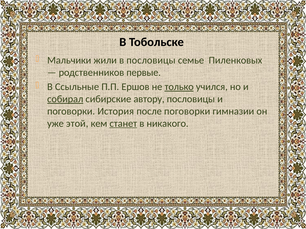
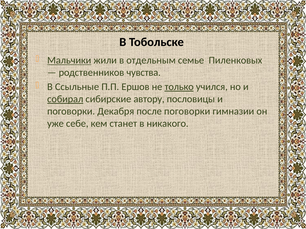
Мальчики underline: none -> present (69, 60)
в пословицы: пословицы -> отдельным (151, 60)
первые: первые -> чувства (144, 73)
История: История -> Декабря (116, 111)
этой: этой -> себе (77, 124)
станет underline: present -> none (123, 124)
